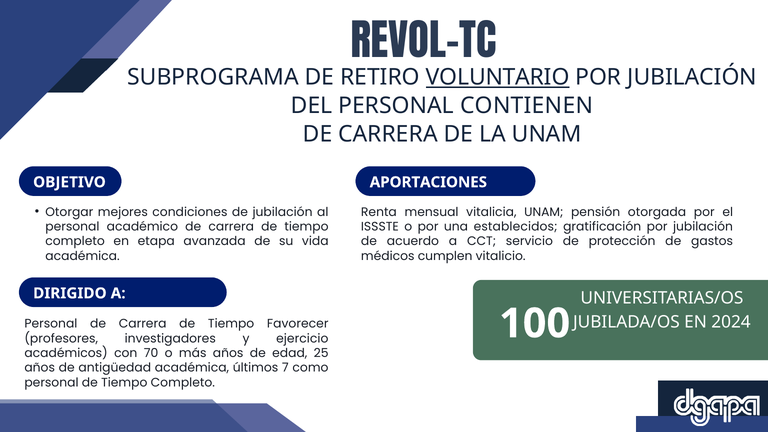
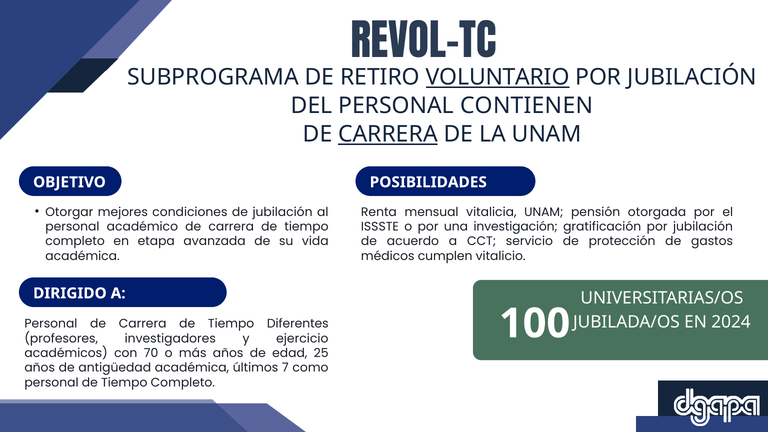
CARRERA underline: none -> present (388, 134)
APORTACIONES: APORTACIONES -> POSIBILIDADES (428, 182)
establecidos: establecidos -> investigación (516, 227)
Favorecer: Favorecer -> Diferentes (298, 324)
